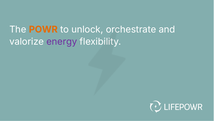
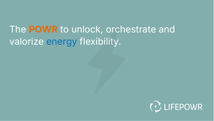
energy colour: purple -> blue (62, 41)
